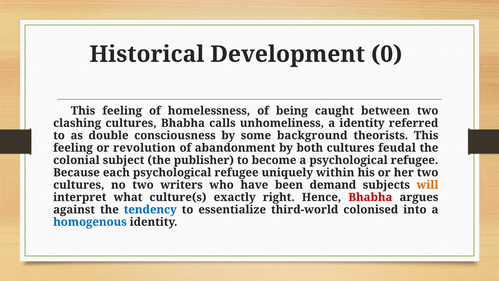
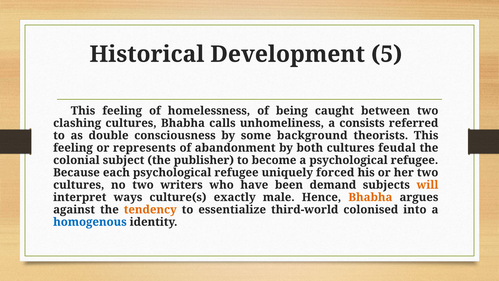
0: 0 -> 5 (387, 54)
a identity: identity -> consists (362, 123)
revolution: revolution -> represents (144, 148)
within: within -> forced (335, 172)
what: what -> ways (128, 197)
right: right -> male (279, 197)
Bhabha colour: red -> orange (370, 197)
tendency colour: blue -> orange (150, 209)
